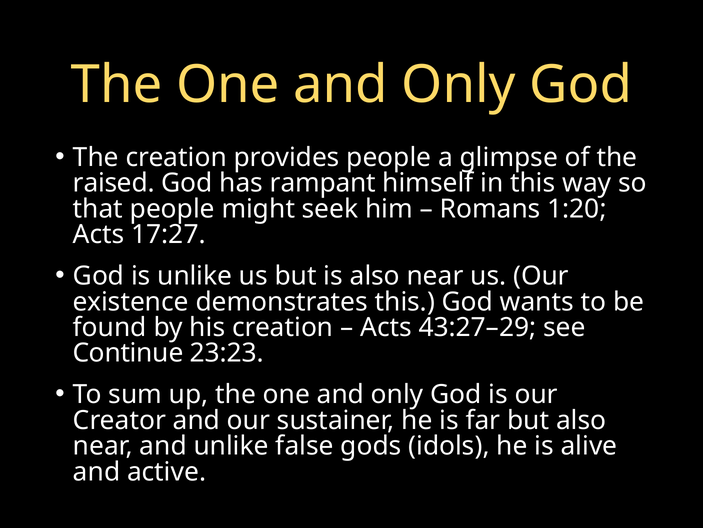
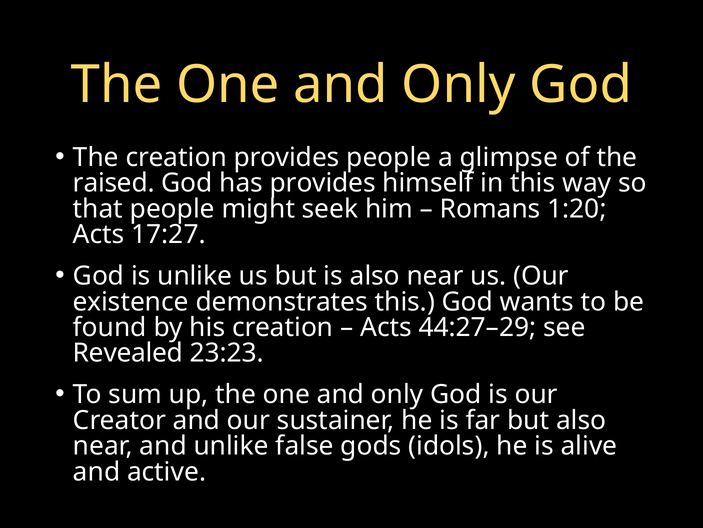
has rampant: rampant -> provides (323, 183)
43:27–29: 43:27–29 -> 44:27–29 (477, 327)
Continue: Continue -> Revealed (128, 353)
